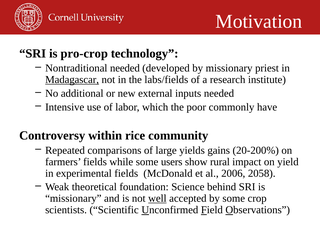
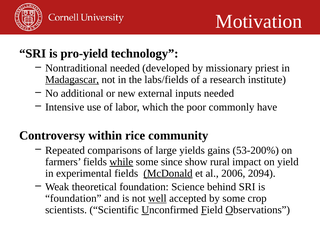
pro-crop: pro-crop -> pro-yield (84, 54)
20-200%: 20-200% -> 53-200% (256, 150)
while underline: none -> present (121, 162)
users: users -> since (172, 162)
McDonald underline: none -> present (168, 173)
2058: 2058 -> 2094 (262, 173)
missionary: missionary -> foundation (73, 198)
